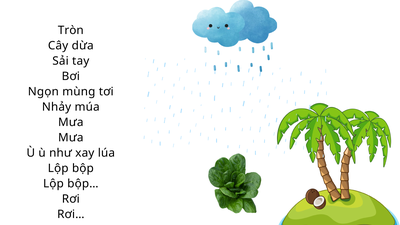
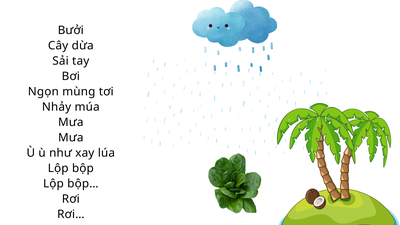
Tròn: Tròn -> Bưởi (71, 30)
